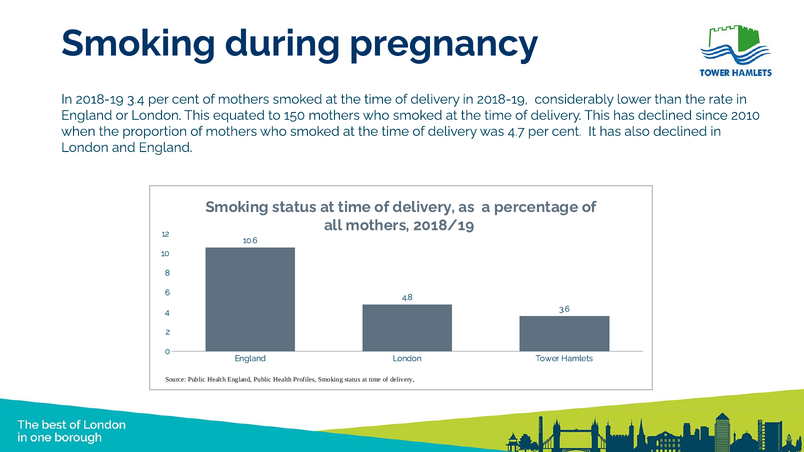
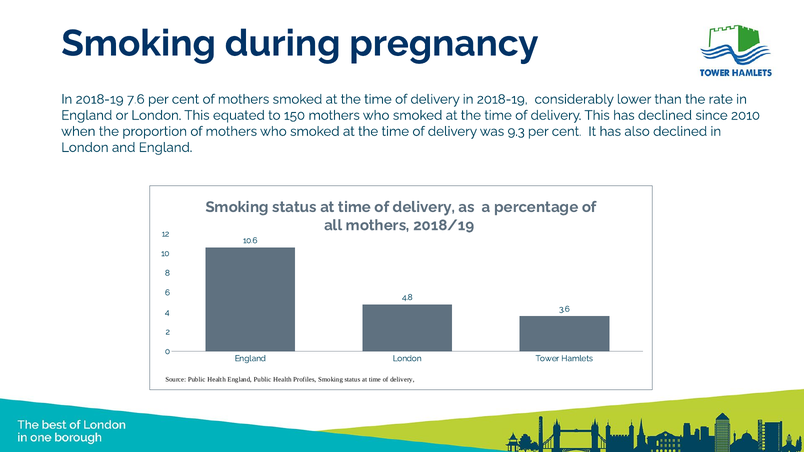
3.4: 3.4 -> 7.6 (136, 99)
4.7: 4.7 -> 9.3 (516, 131)
